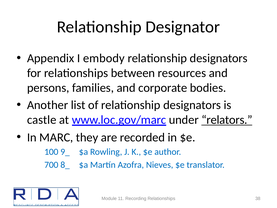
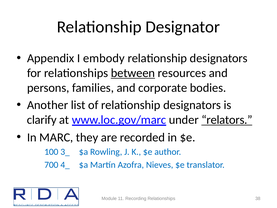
between underline: none -> present (133, 73)
castle: castle -> clarify (42, 120)
9_: 9_ -> 3_ (65, 152)
8_: 8_ -> 4_ (65, 165)
